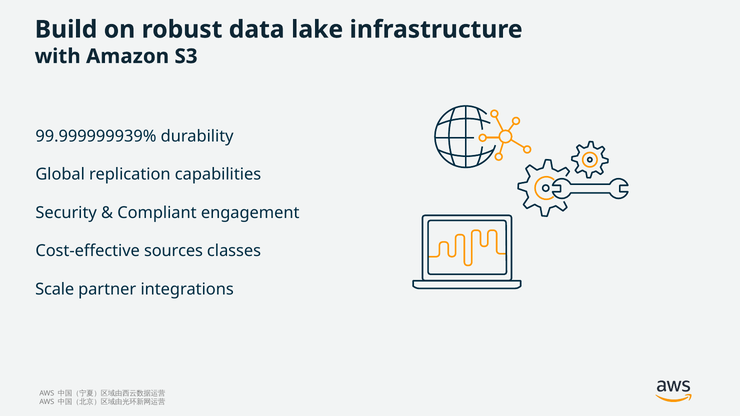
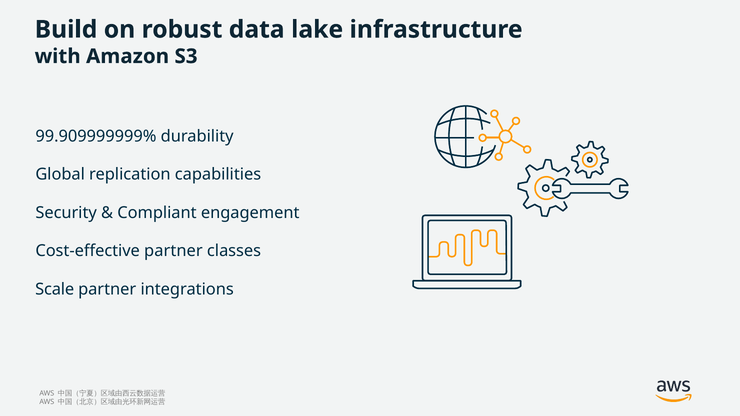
99.999999939%: 99.999999939% -> 99.909999999% (96, 136)
Cost-effective sources: sources -> partner (173, 251)
